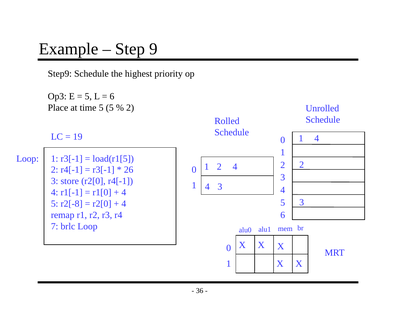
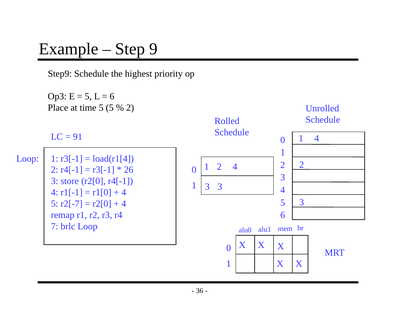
19: 19 -> 91 (78, 137)
load(r1[5: load(r1[5 -> load(r1[4 (113, 159)
1 4: 4 -> 3 (207, 187)
r2[-8: r2[-8 -> r2[-7 (72, 204)
